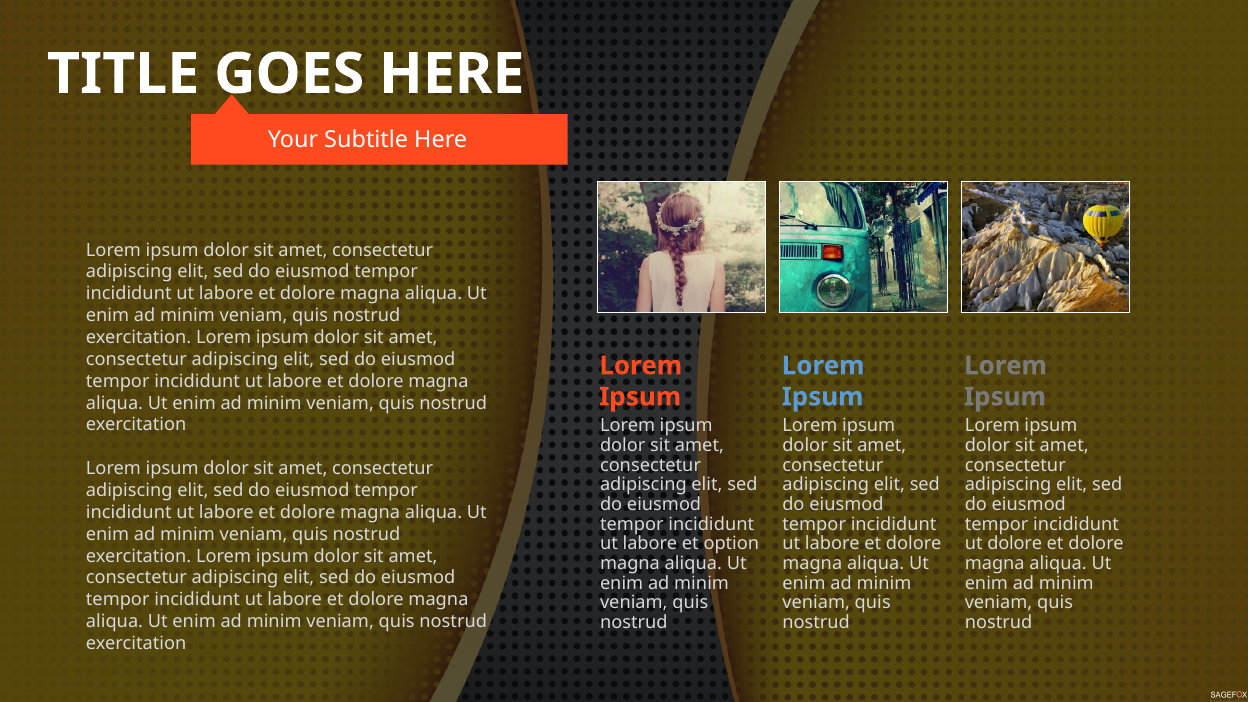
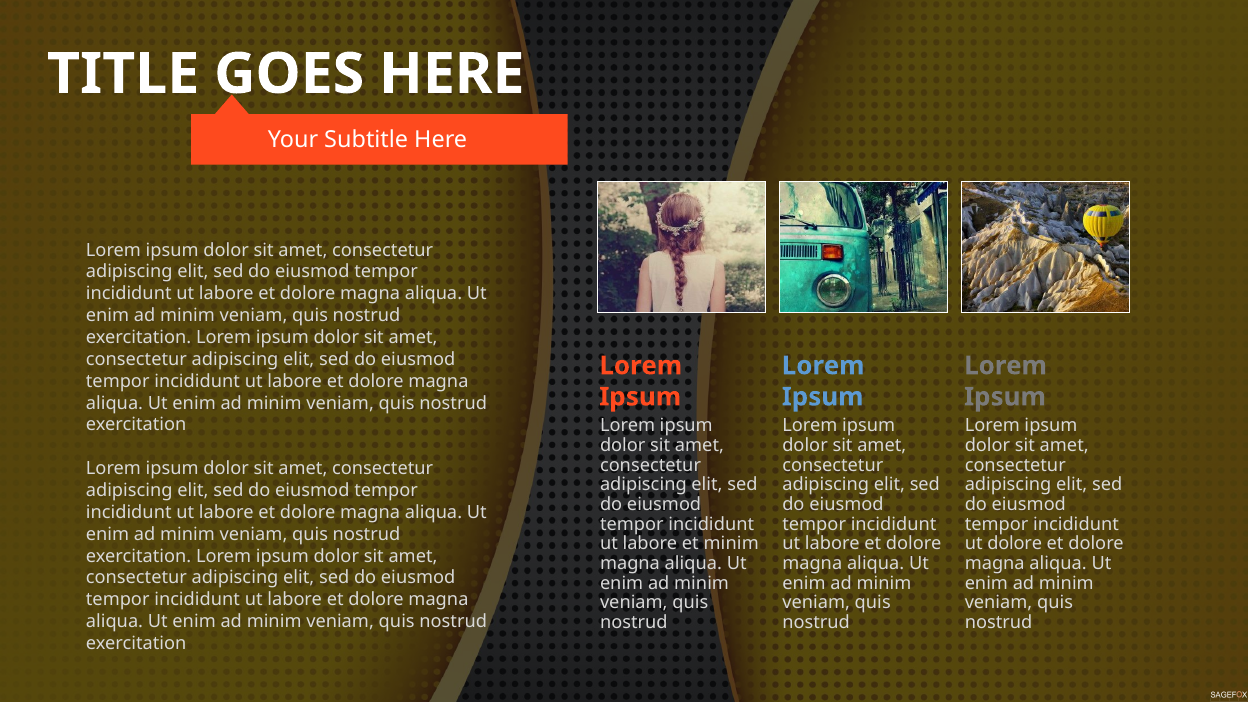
et option: option -> minim (731, 544)
